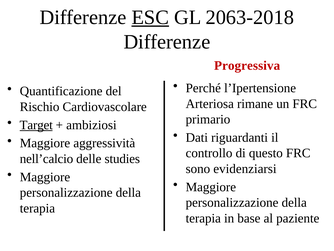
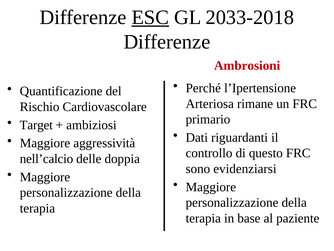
2063-2018: 2063-2018 -> 2033-2018 (250, 17)
Progressiva: Progressiva -> Ambrosioni (247, 66)
Target underline: present -> none (36, 125)
studies: studies -> doppia (122, 159)
